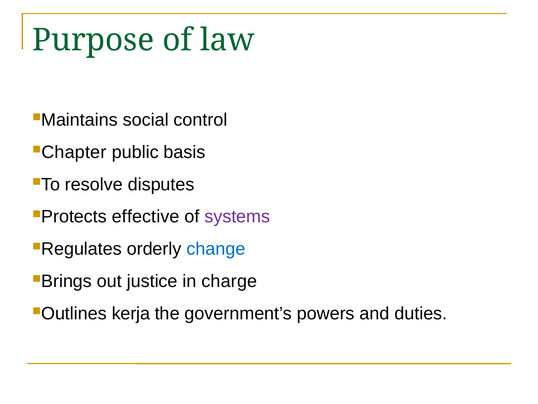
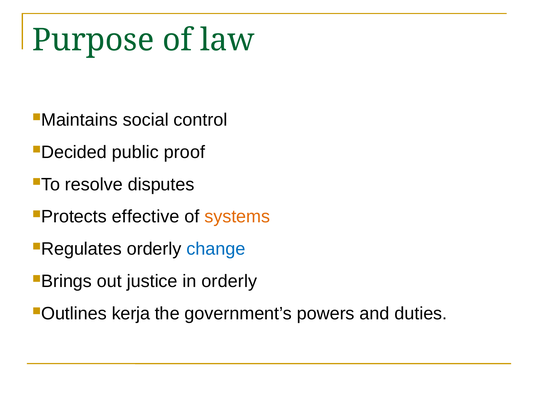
Chapter: Chapter -> Decided (74, 152)
basis: basis -> proof (184, 152)
systems colour: purple -> orange (237, 216)
in charge: charge -> orderly (229, 281)
